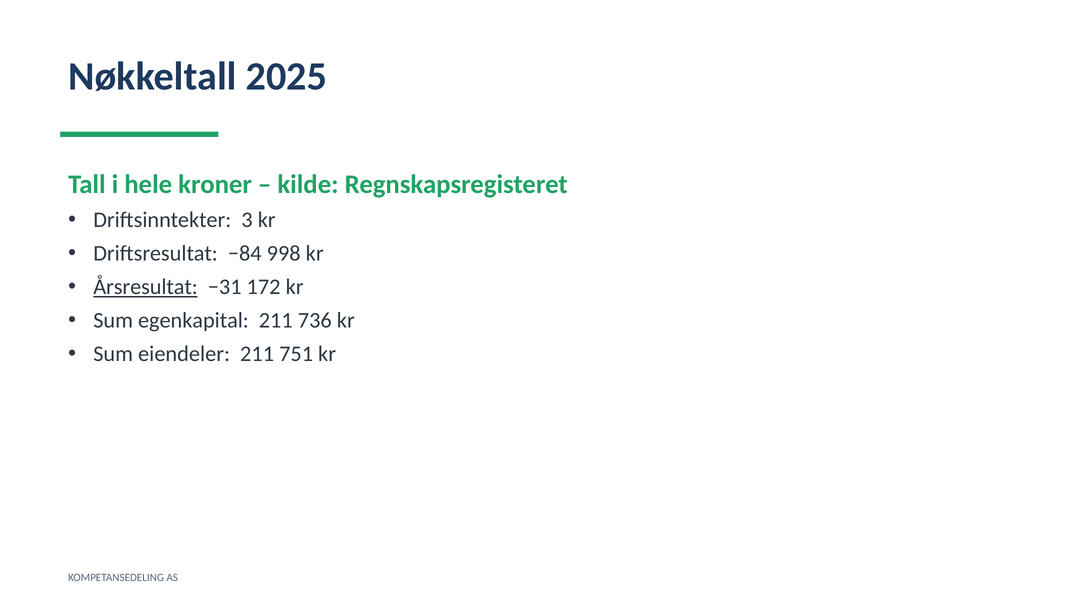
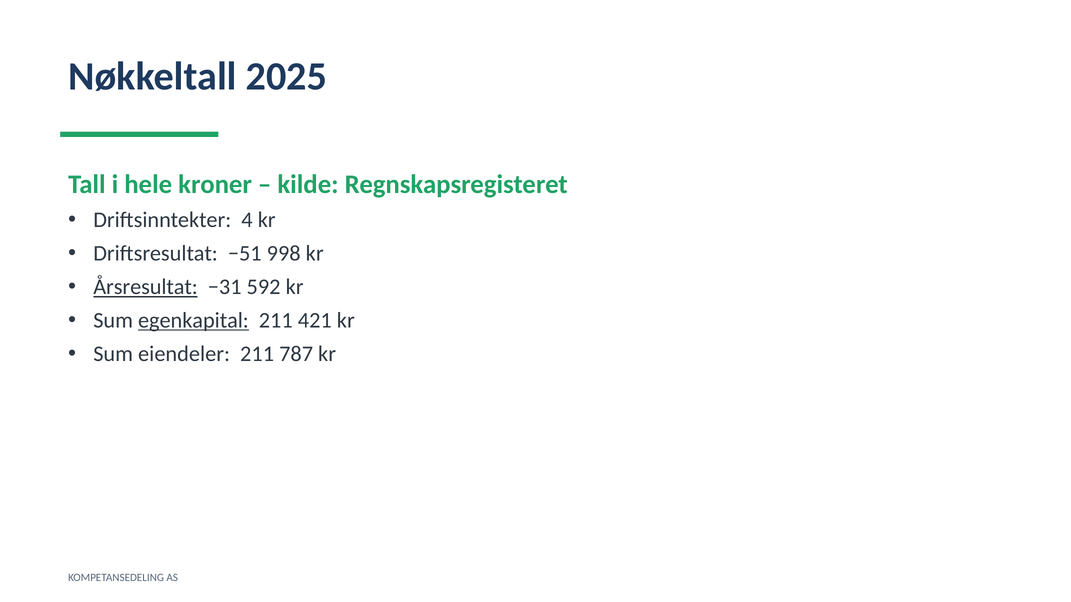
3: 3 -> 4 (247, 220)
−84: −84 -> −51 (245, 254)
172: 172 -> 592 (264, 287)
egenkapital underline: none -> present (193, 321)
736: 736 -> 421 (315, 321)
751: 751 -> 787 (296, 354)
